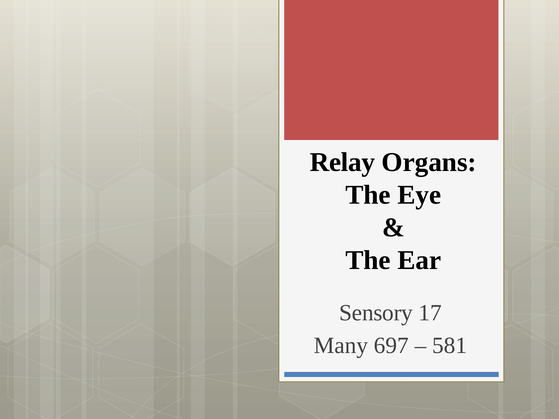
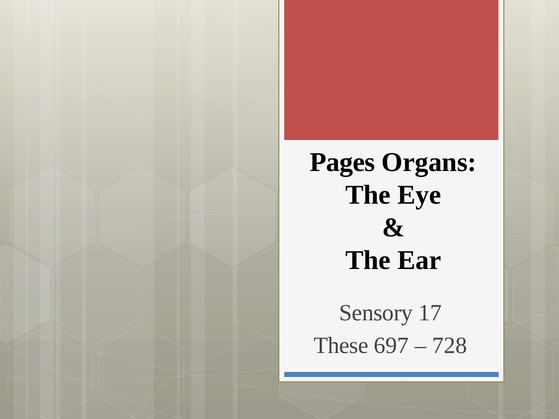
Relay: Relay -> Pages (342, 162)
Many: Many -> These (341, 346)
581: 581 -> 728 (450, 346)
